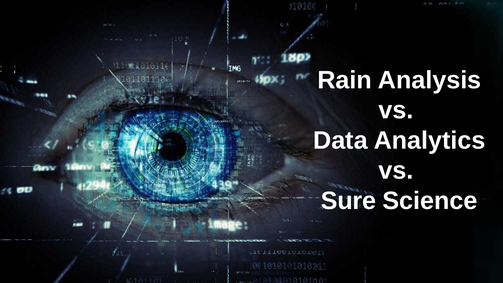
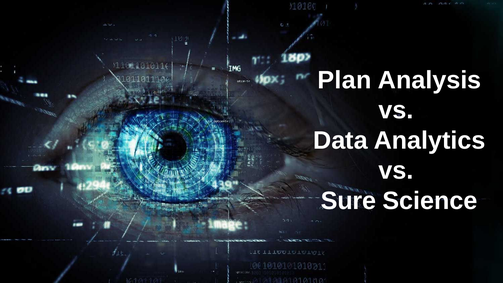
Rain: Rain -> Plan (345, 80)
